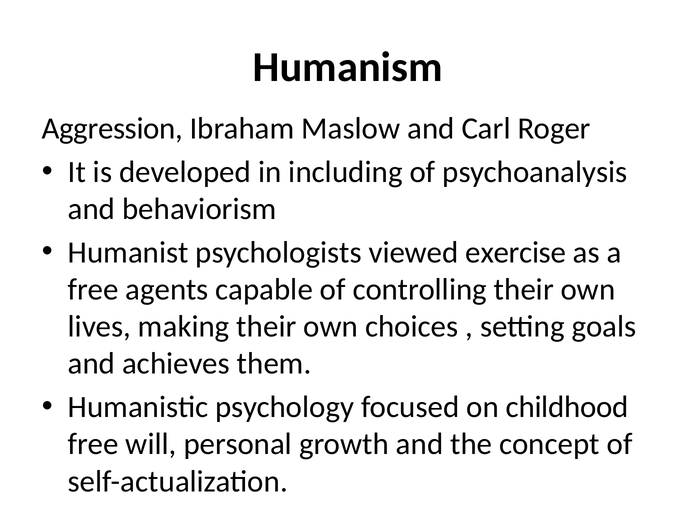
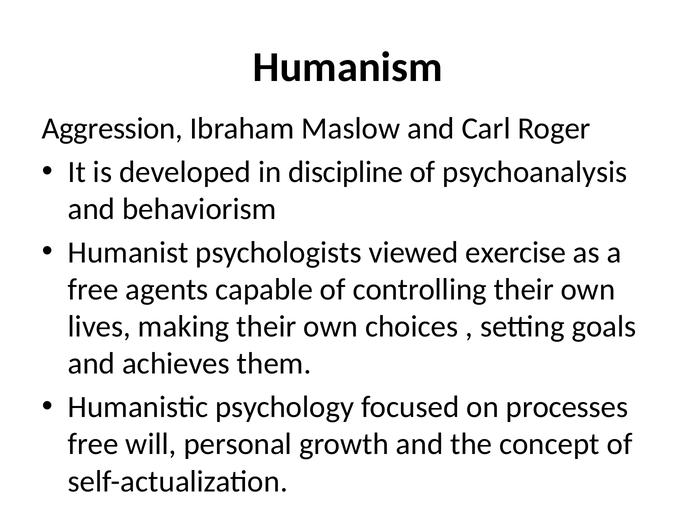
including: including -> discipline (346, 172)
childhood: childhood -> processes (567, 407)
